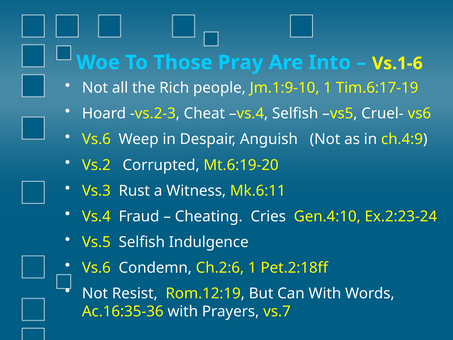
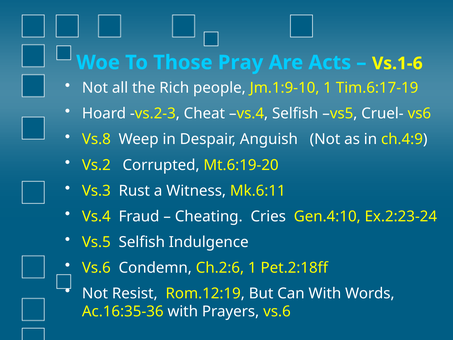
Into: Into -> Acts (330, 63)
Vs.6: Vs.6 -> Vs.8 (96, 139)
Prayers vs.7: vs.7 -> vs.6 (277, 311)
